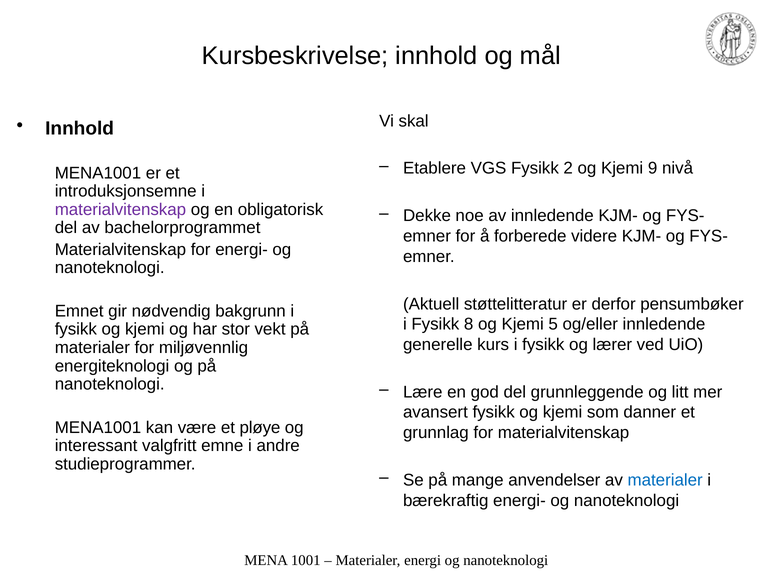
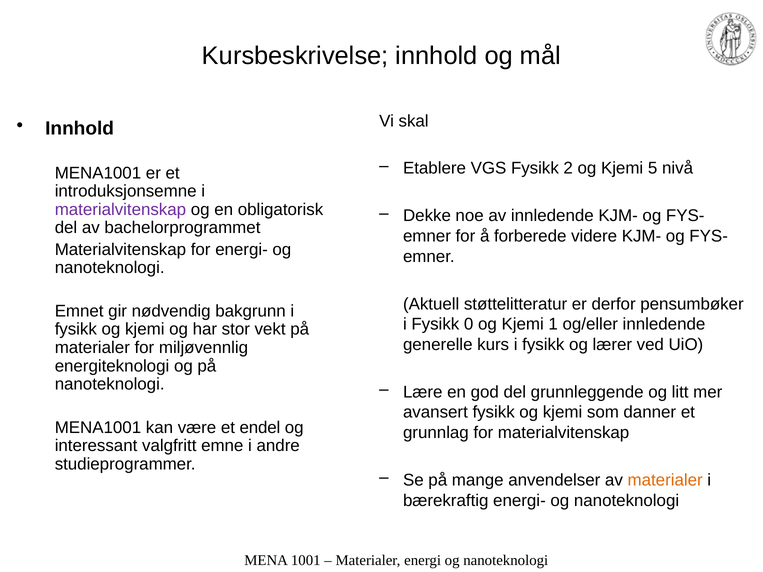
9: 9 -> 5 (653, 168)
8: 8 -> 0 (469, 324)
5: 5 -> 1 (553, 324)
pløye: pløye -> endel (260, 428)
materialer colour: blue -> orange (665, 480)
